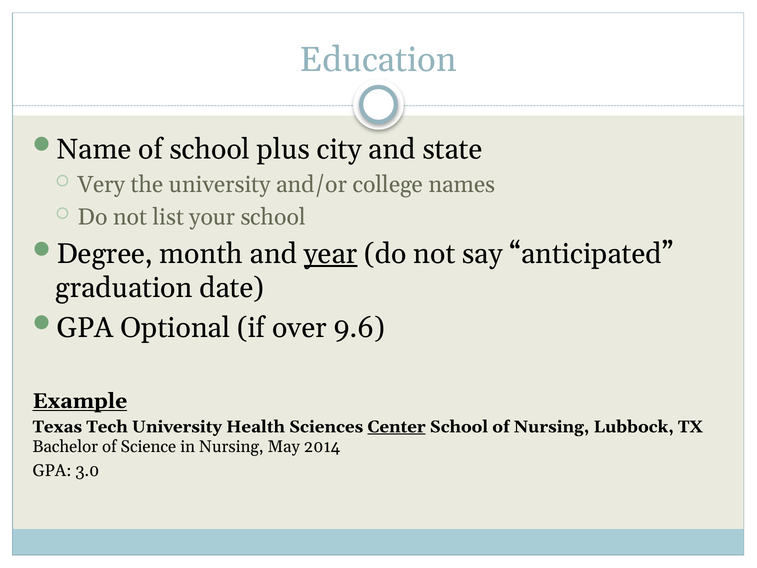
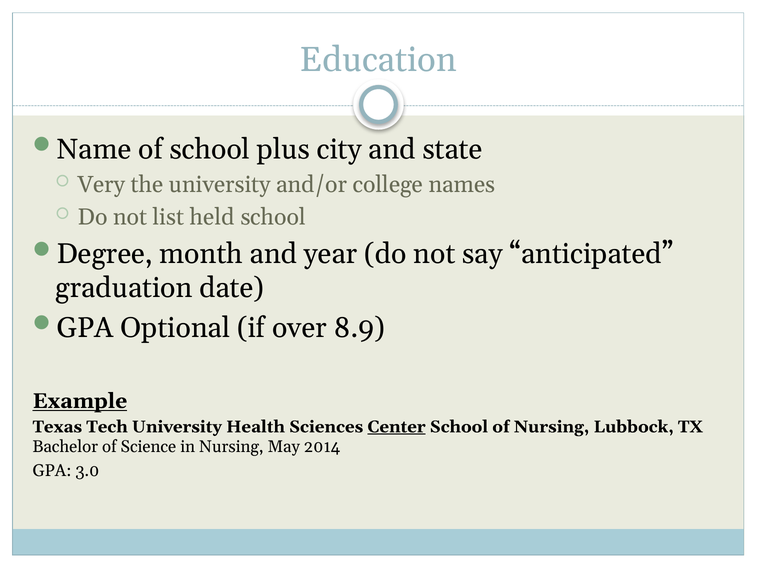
your: your -> held (212, 217)
year underline: present -> none (331, 254)
9.6: 9.6 -> 8.9 (359, 328)
